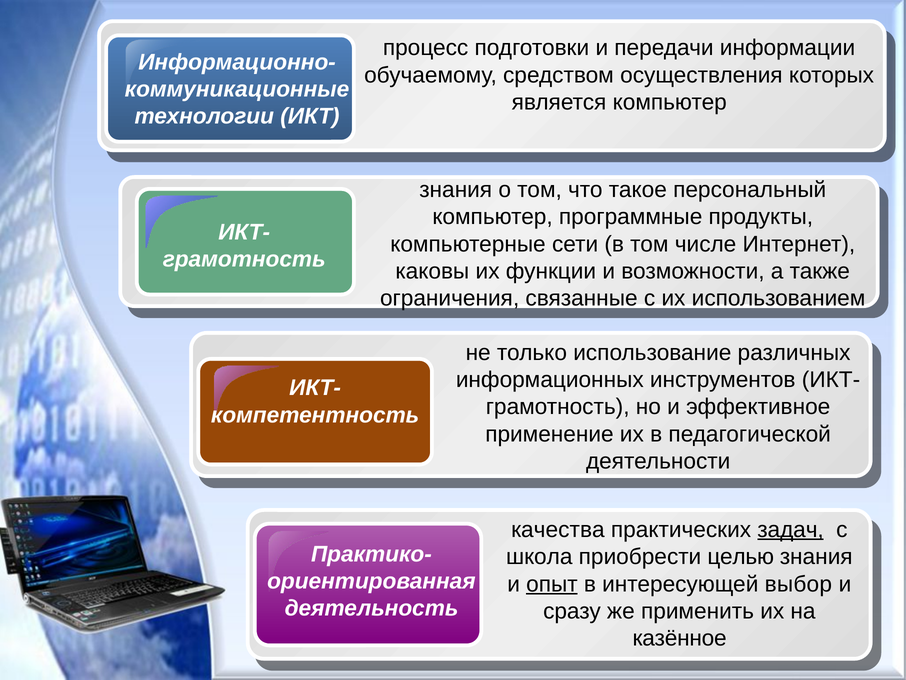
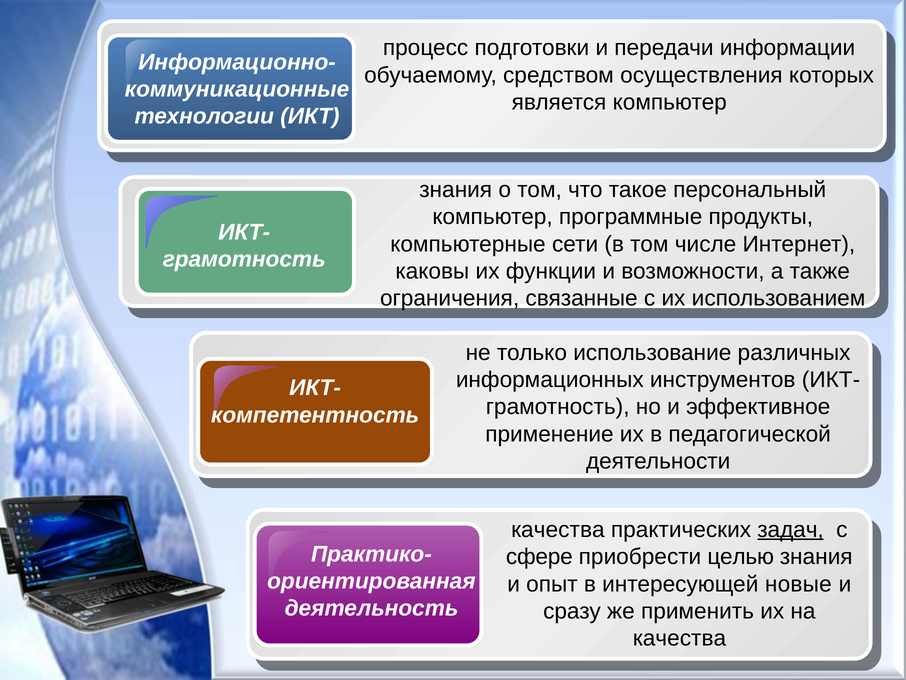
школа: школа -> сфере (539, 556)
опыт underline: present -> none (552, 584)
выбор: выбор -> новые (798, 584)
казённое: казённое -> качества (679, 638)
